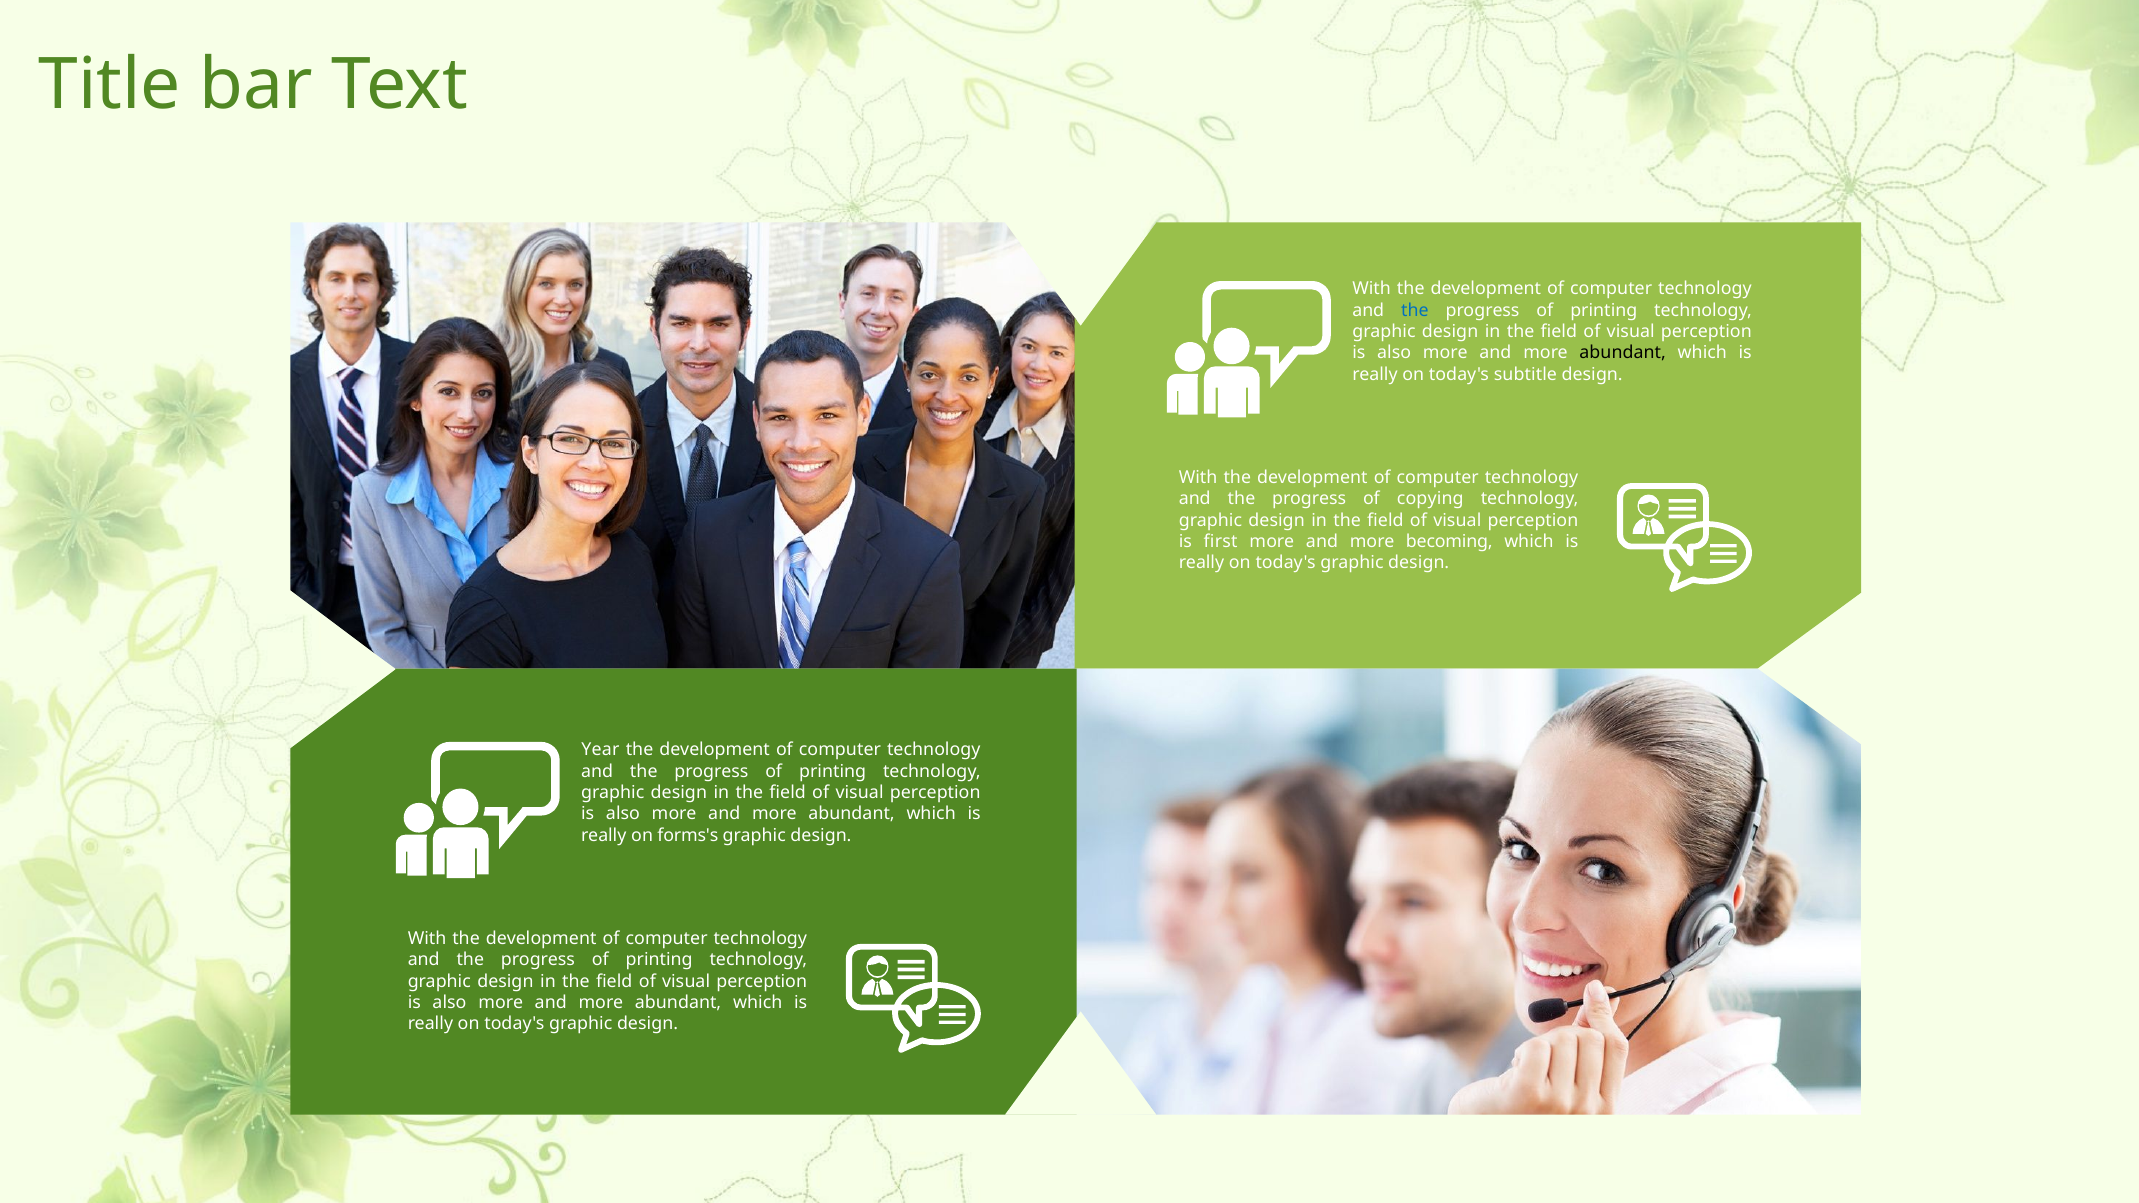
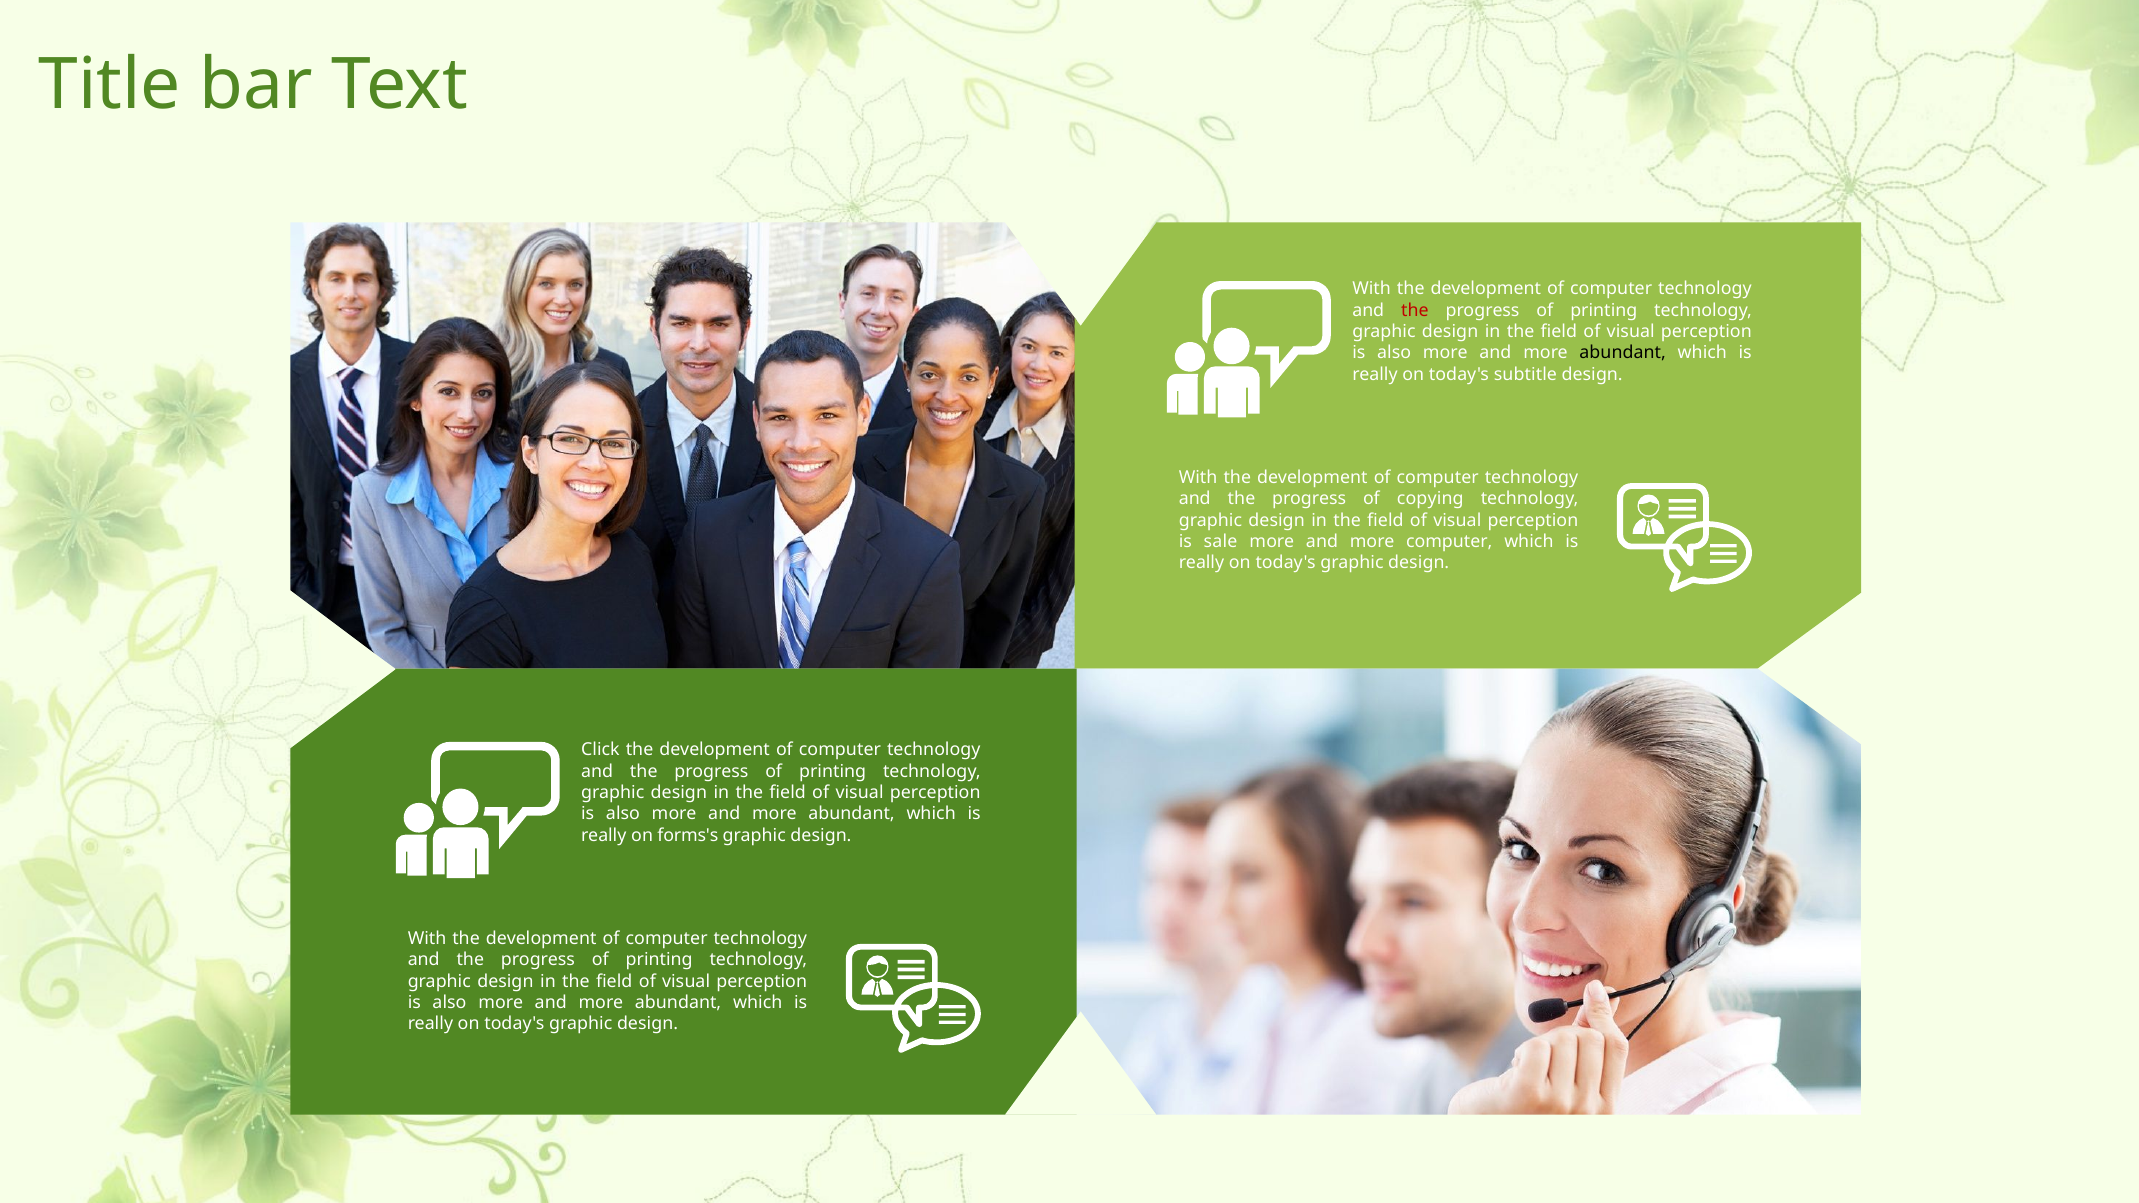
the colour: blue -> red (1415, 310)
first: first -> sale (1221, 542)
more becoming: becoming -> computer (1449, 542)
Year: Year -> Click (600, 750)
